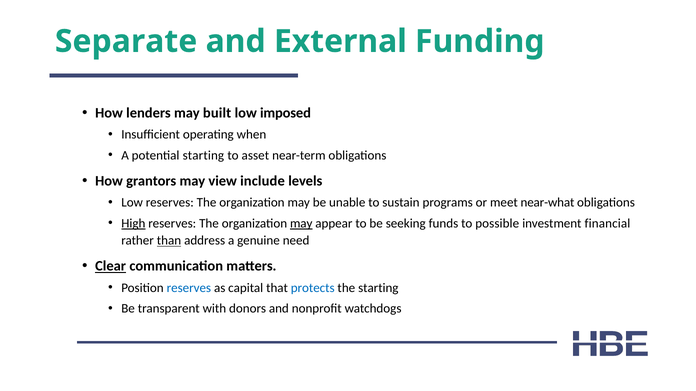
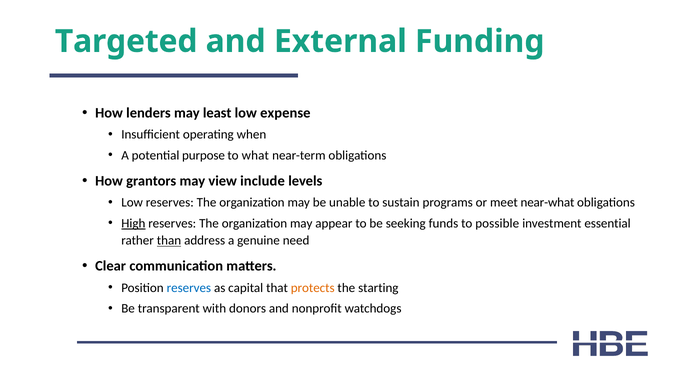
Separate: Separate -> Targeted (126, 41)
built: built -> least (217, 113)
imposed: imposed -> expense (285, 113)
potential starting: starting -> purpose (204, 156)
asset: asset -> what (255, 156)
may underline: present -> none (301, 224)
financial: financial -> essential (608, 224)
Clear underline: present -> none (111, 267)
protects colour: blue -> orange (313, 288)
